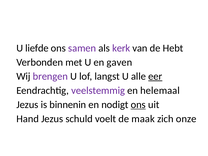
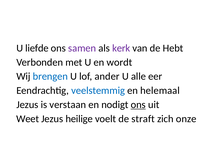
gaven: gaven -> wordt (119, 62)
brengen colour: purple -> blue (50, 76)
langst: langst -> ander (107, 76)
eer underline: present -> none (155, 76)
veelstemmig colour: purple -> blue (98, 90)
binnenin: binnenin -> verstaan (68, 105)
Hand: Hand -> Weet (28, 119)
schuld: schuld -> heilige (79, 119)
maak: maak -> straft (143, 119)
